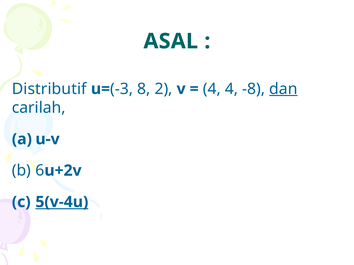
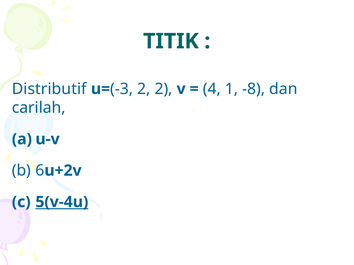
ASAL: ASAL -> TITIK (171, 41)
8: 8 -> 2 (144, 89)
4 4: 4 -> 1 (231, 89)
dan underline: present -> none (283, 89)
